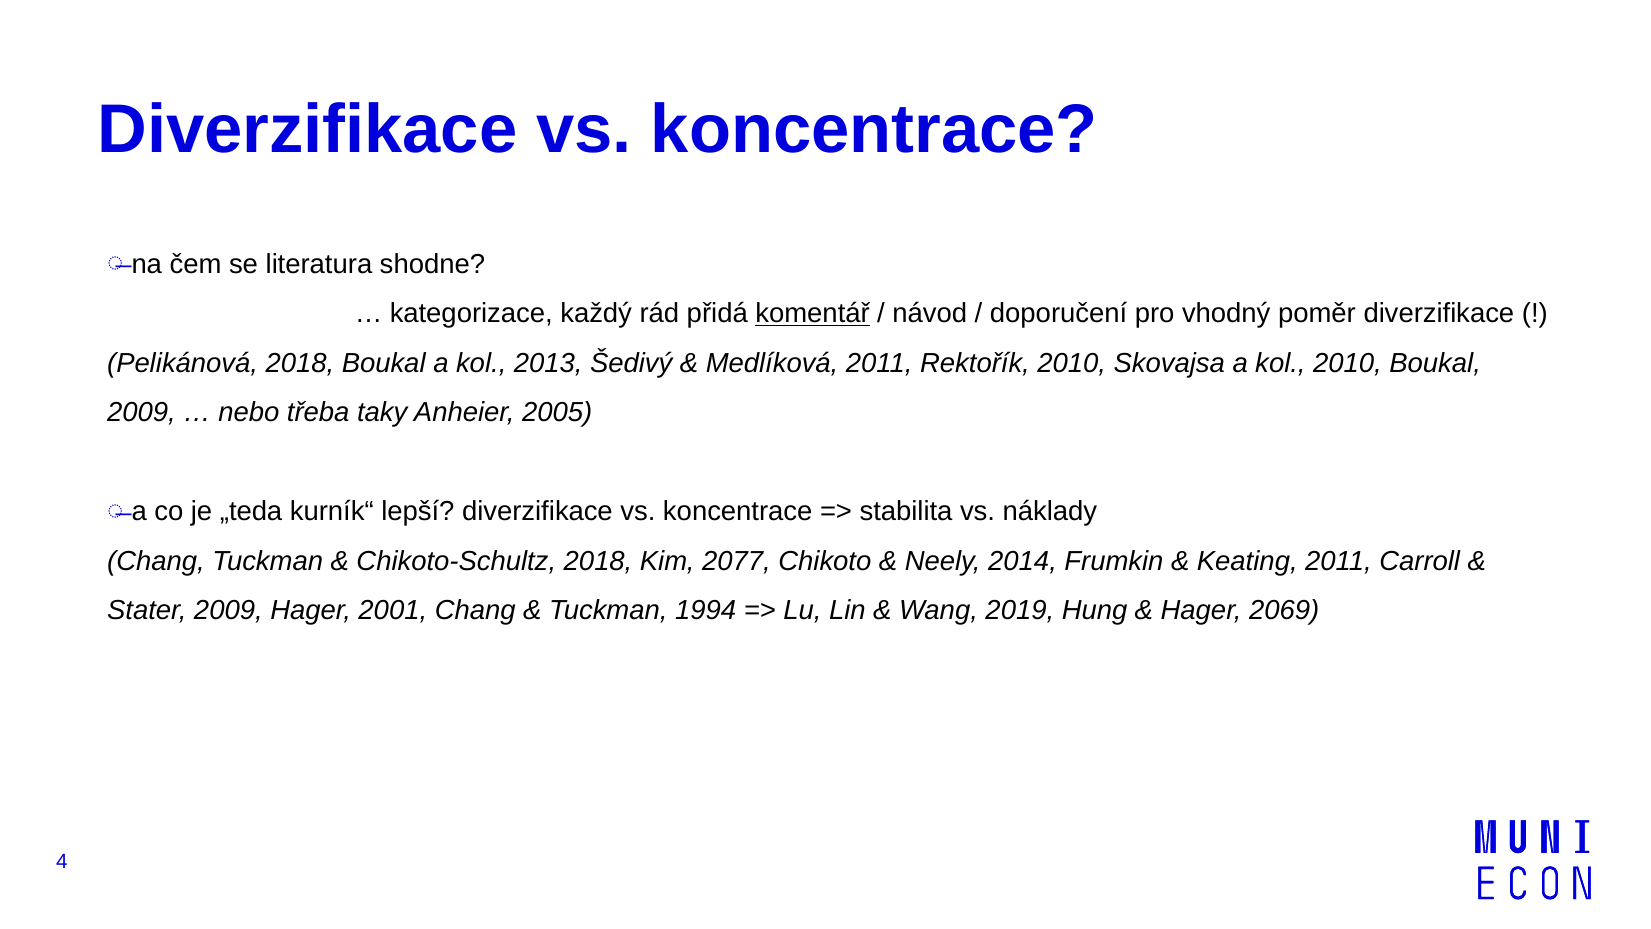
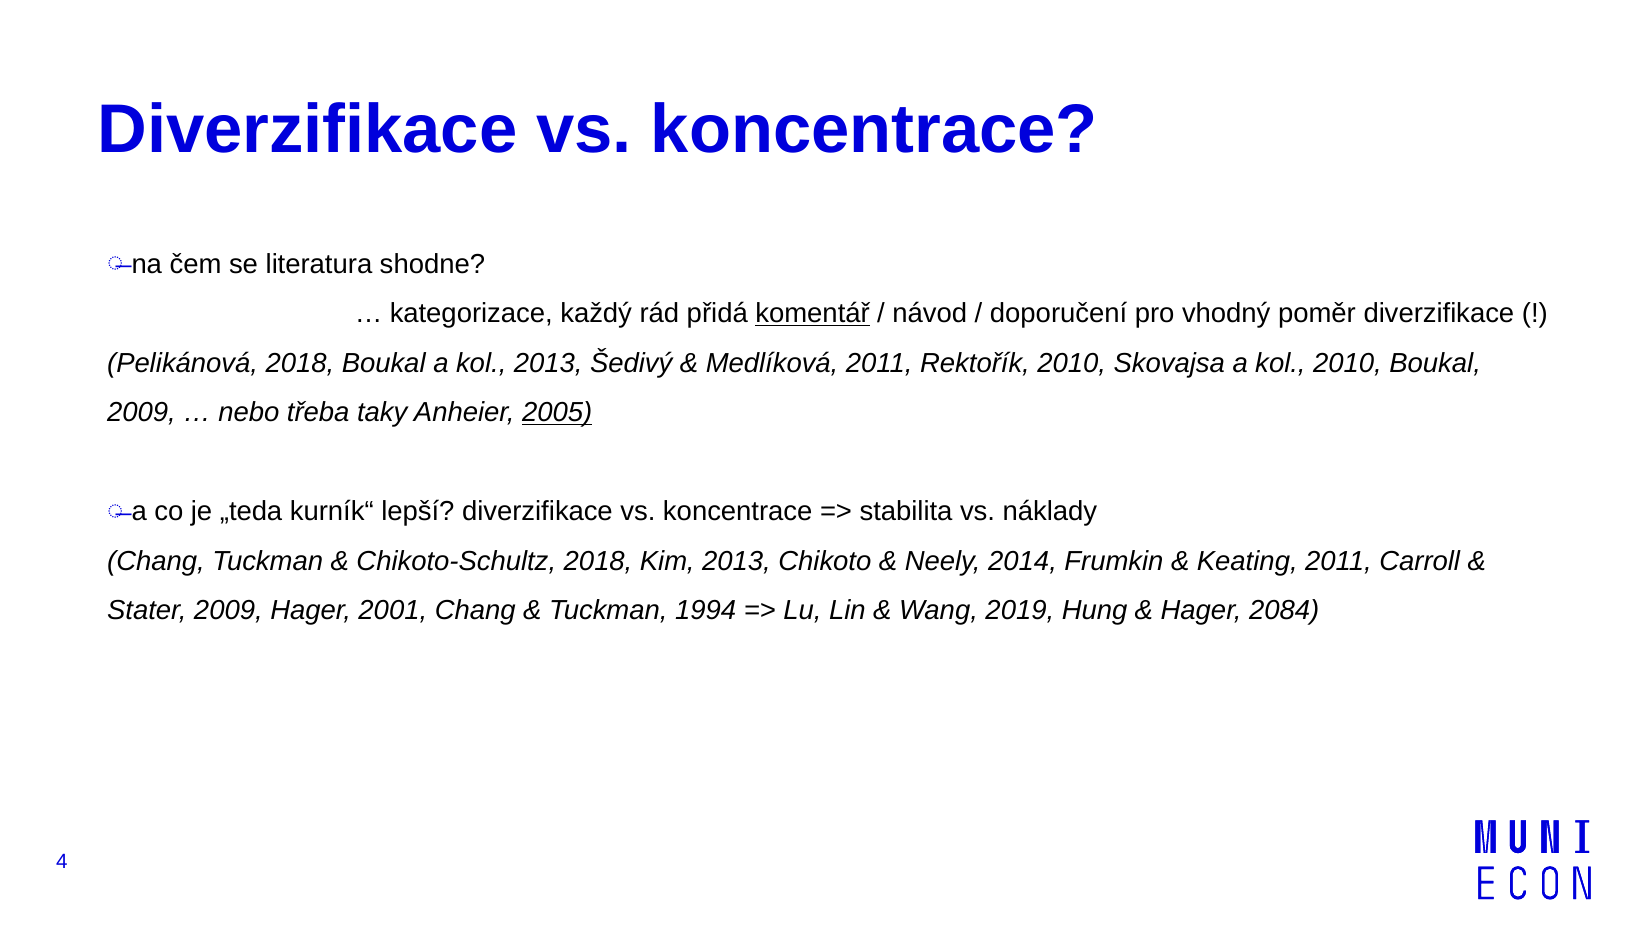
2005 underline: none -> present (557, 412)
Kim 2077: 2077 -> 2013 (737, 561)
2069: 2069 -> 2084 (1284, 610)
